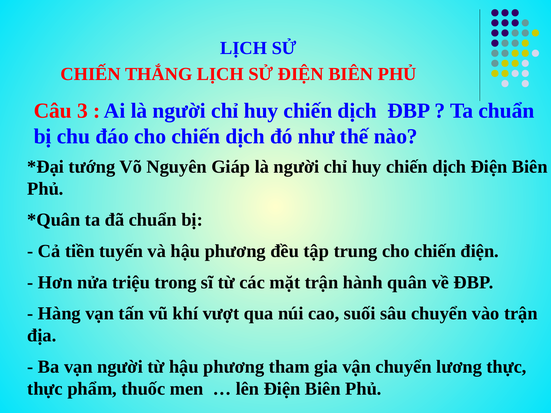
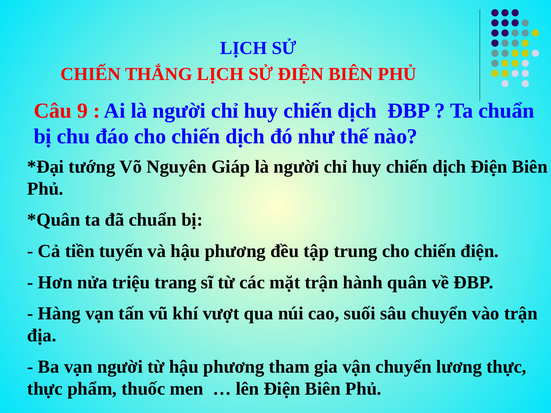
3: 3 -> 9 (82, 111)
trong: trong -> trang (176, 282)
